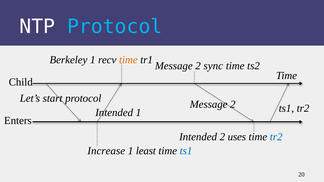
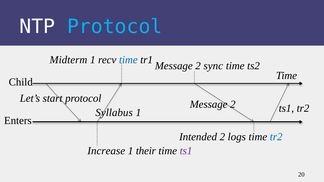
Berkeley: Berkeley -> Midterm (68, 60)
time colour: orange -> blue (128, 60)
Intended: Intended -> Syllabus (114, 113)
uses: uses -> logs (237, 137)
least: least -> their (146, 151)
ts1 colour: blue -> purple (186, 151)
